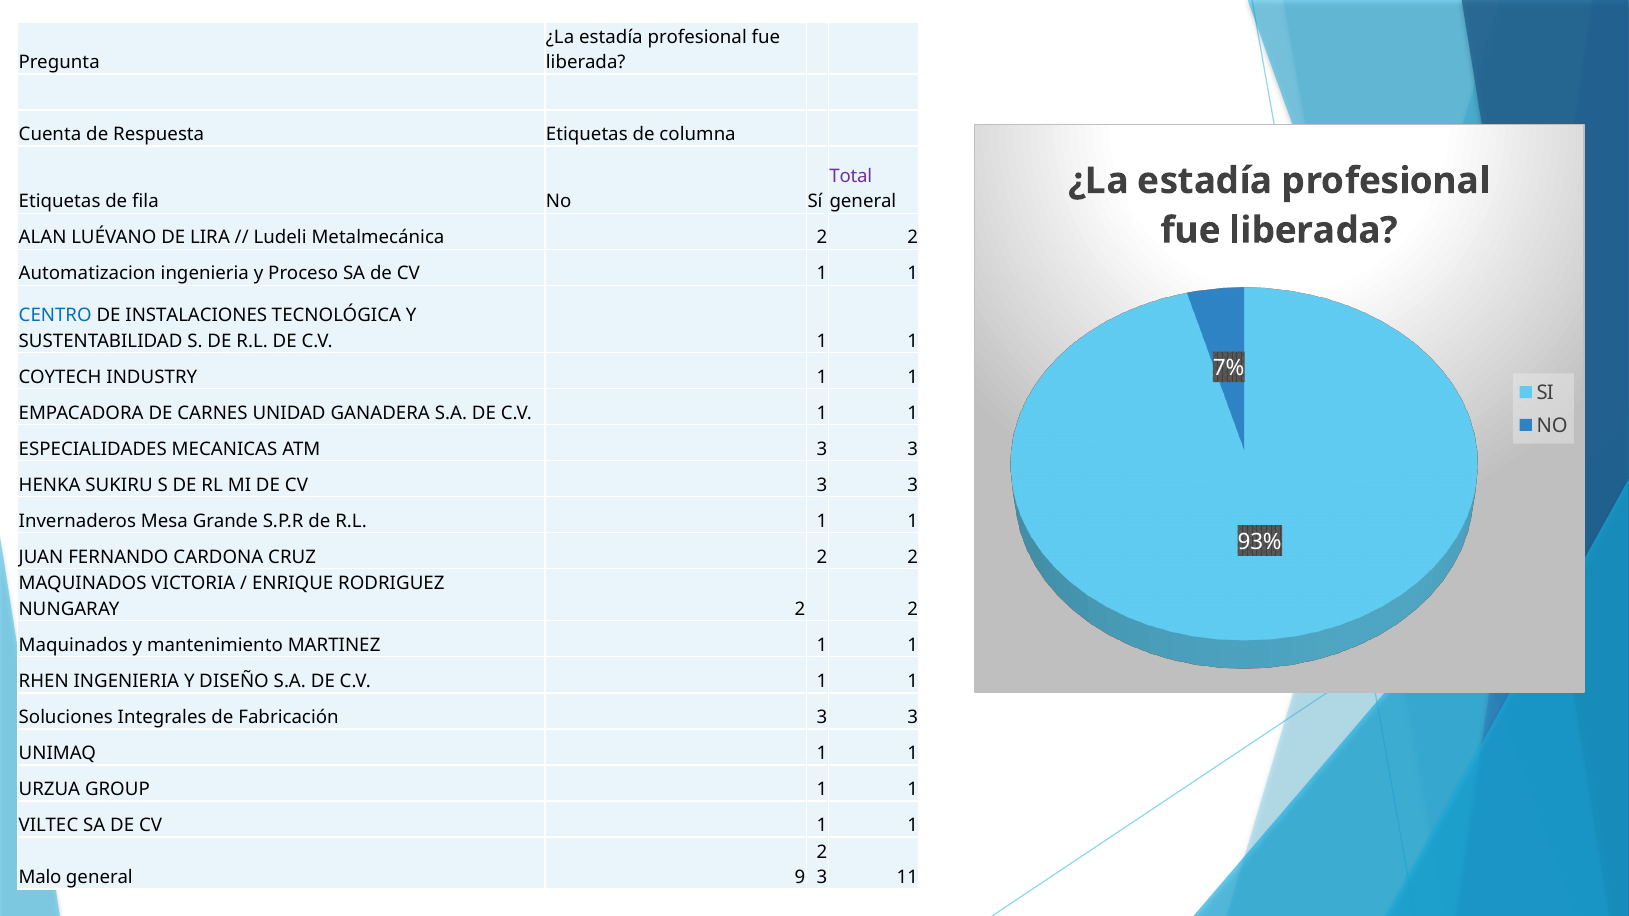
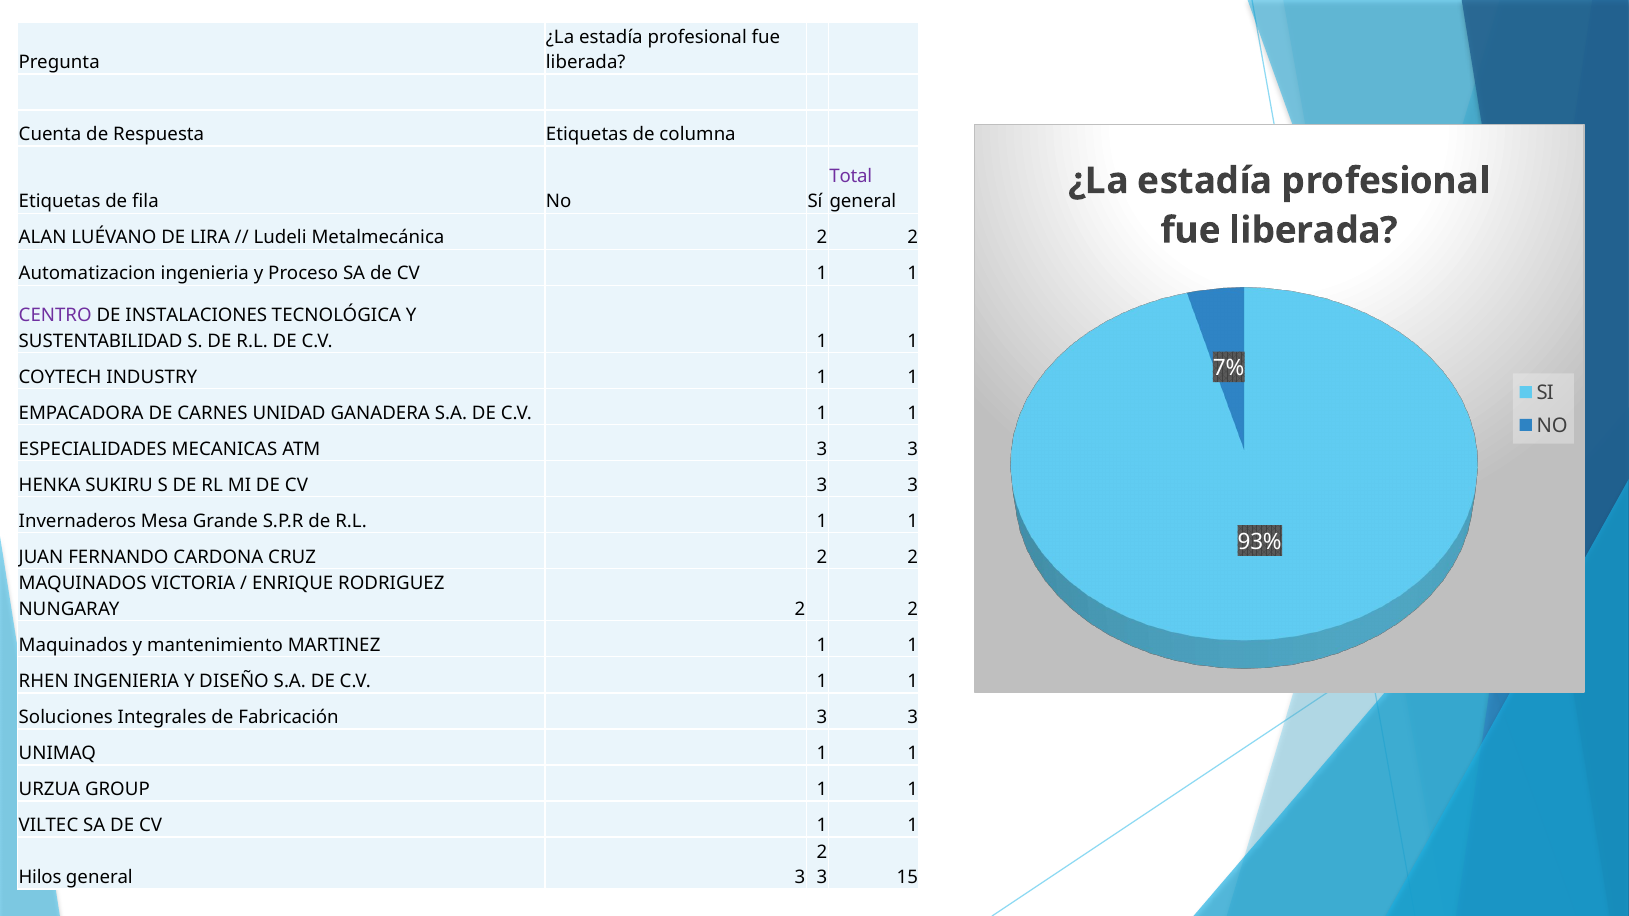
CENTRO colour: blue -> purple (55, 316)
Malo: Malo -> Hilos (40, 878)
general 9: 9 -> 3 (800, 878)
11: 11 -> 15 (907, 878)
